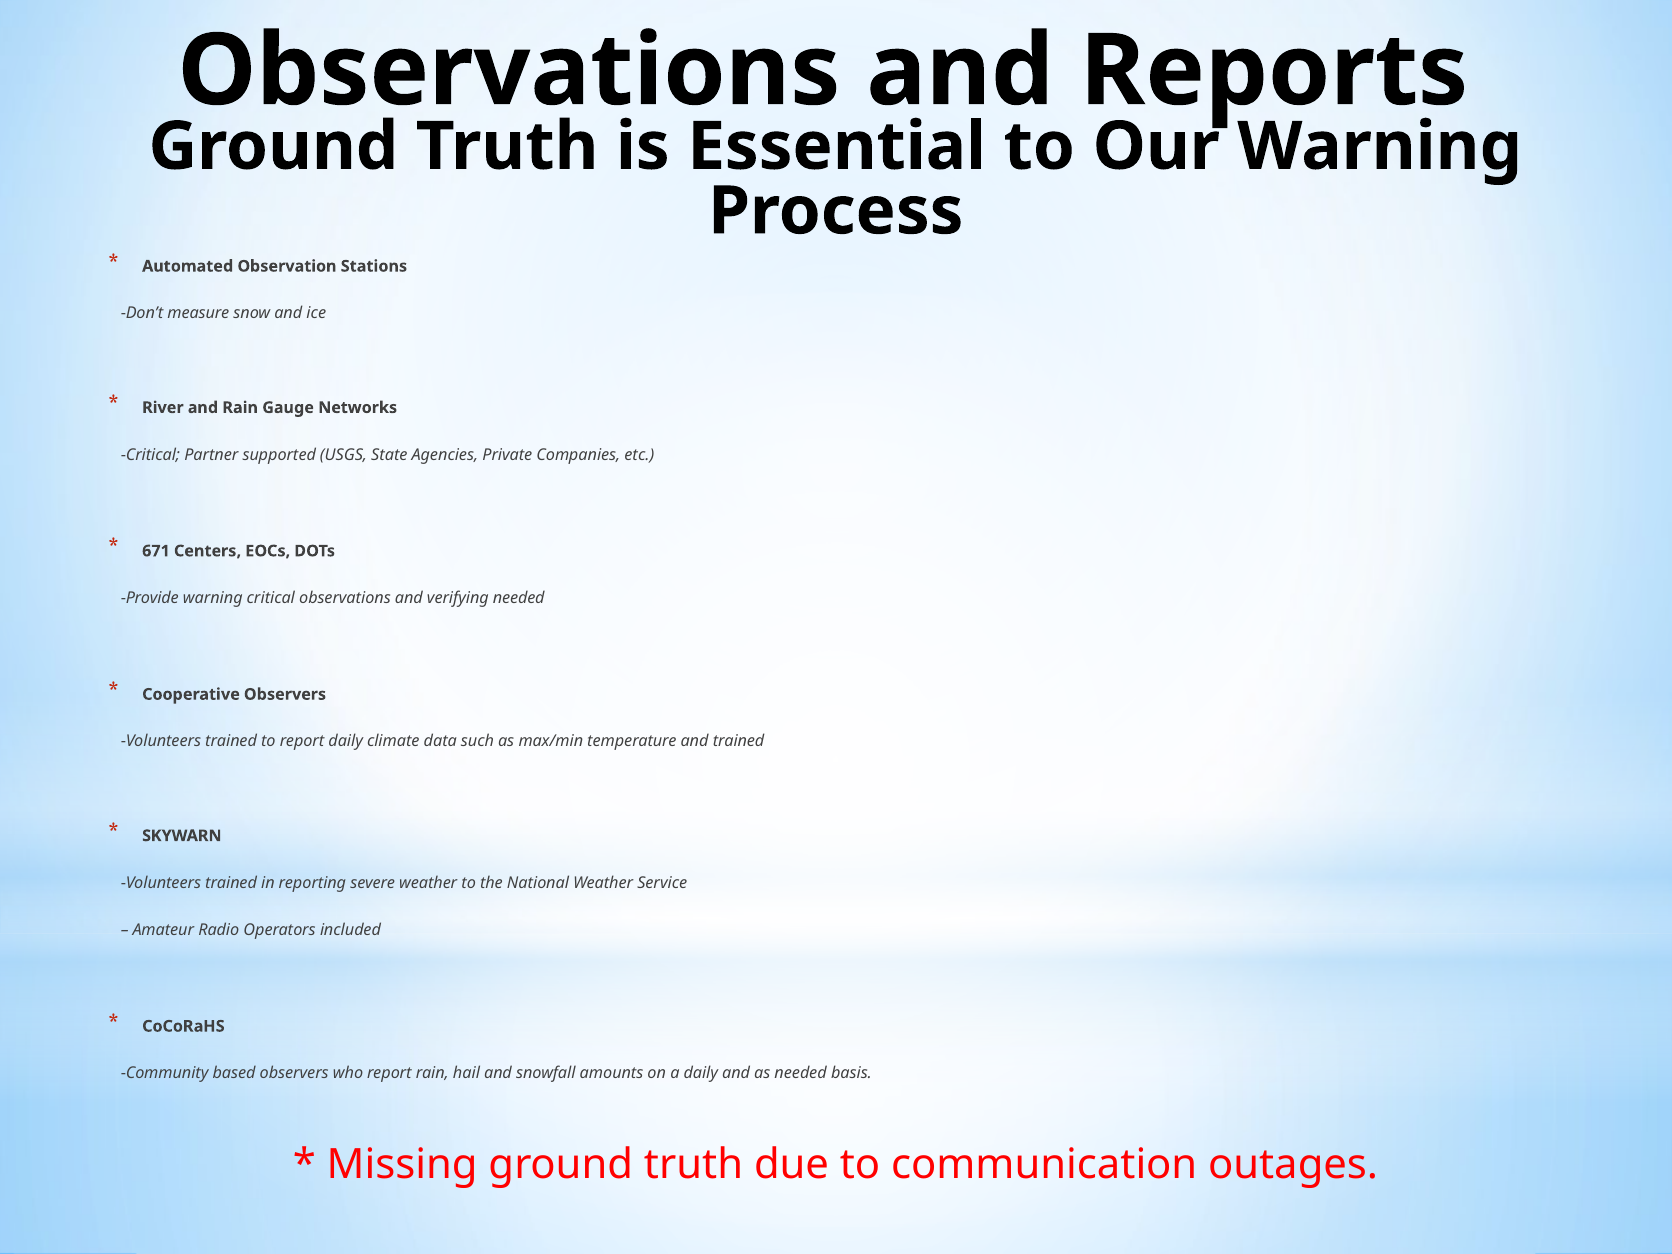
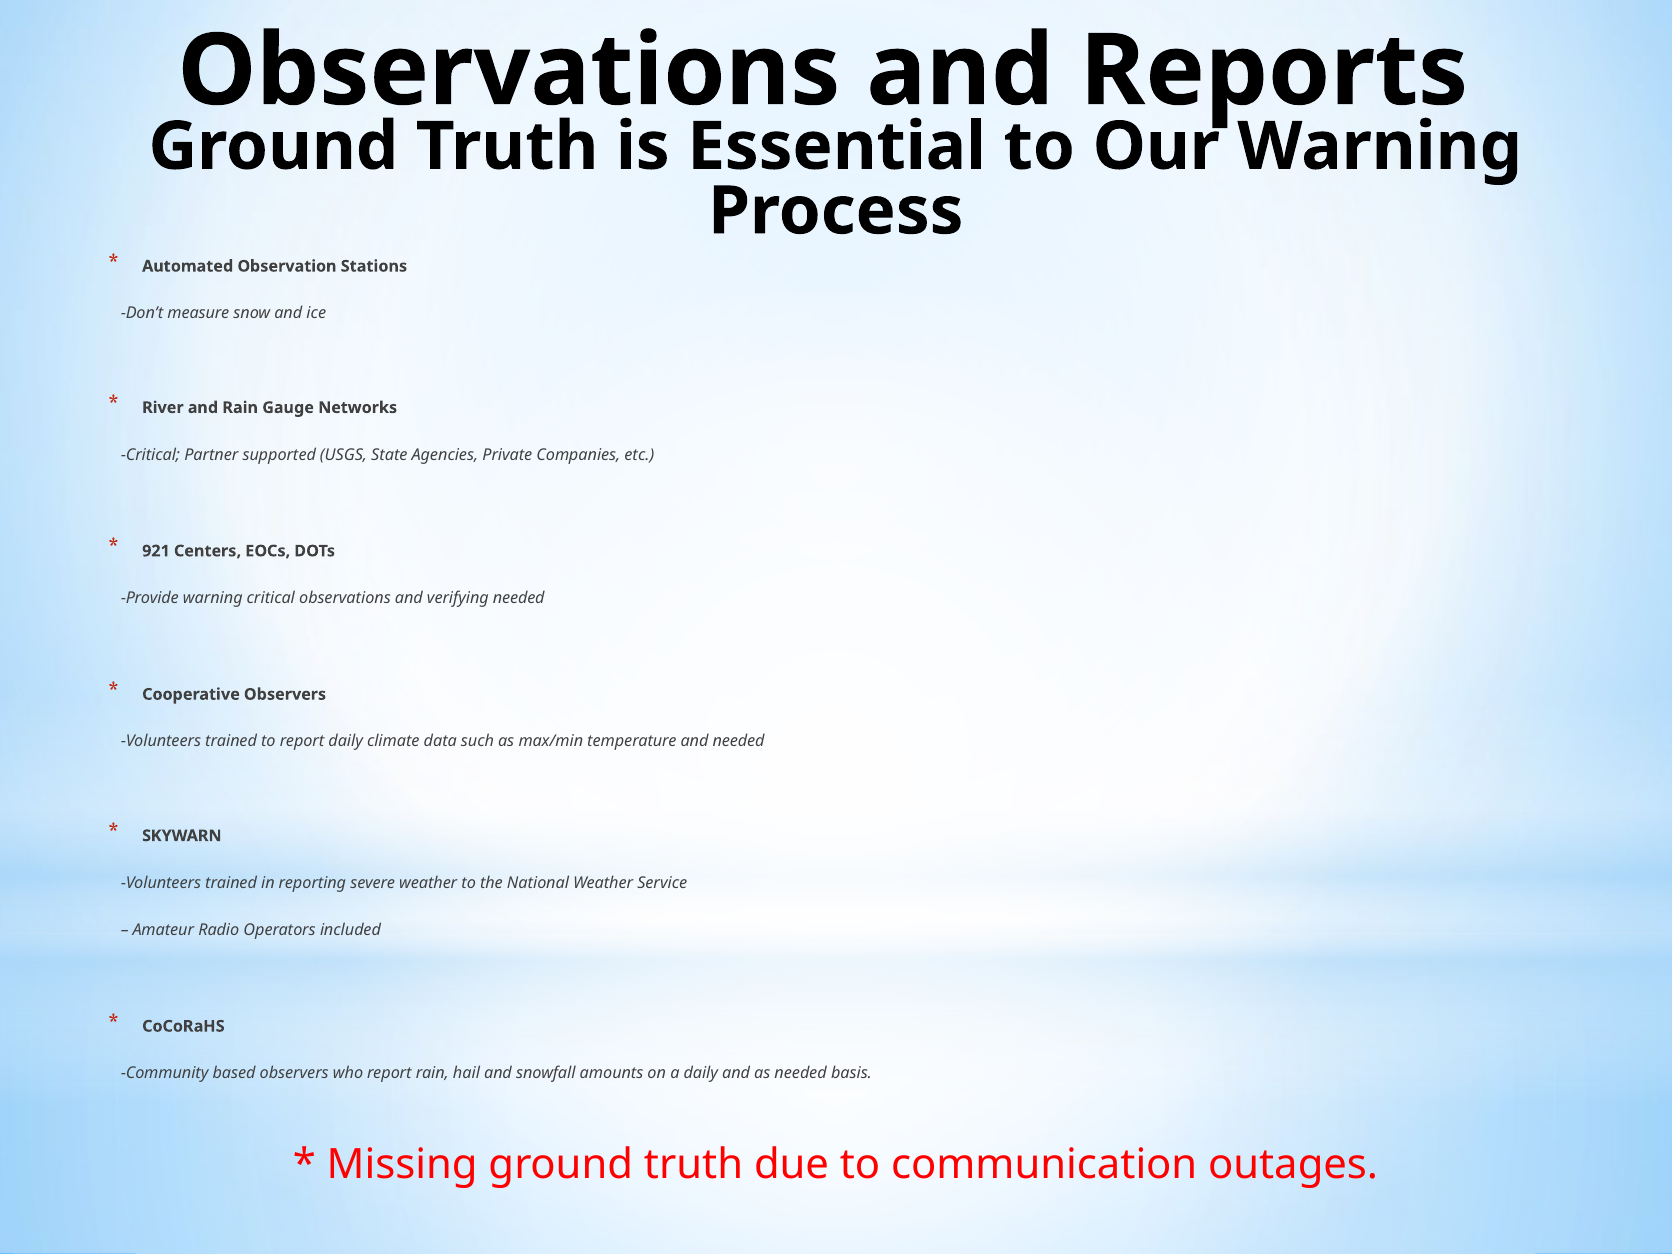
671: 671 -> 921 (156, 551)
and trained: trained -> needed (739, 742)
